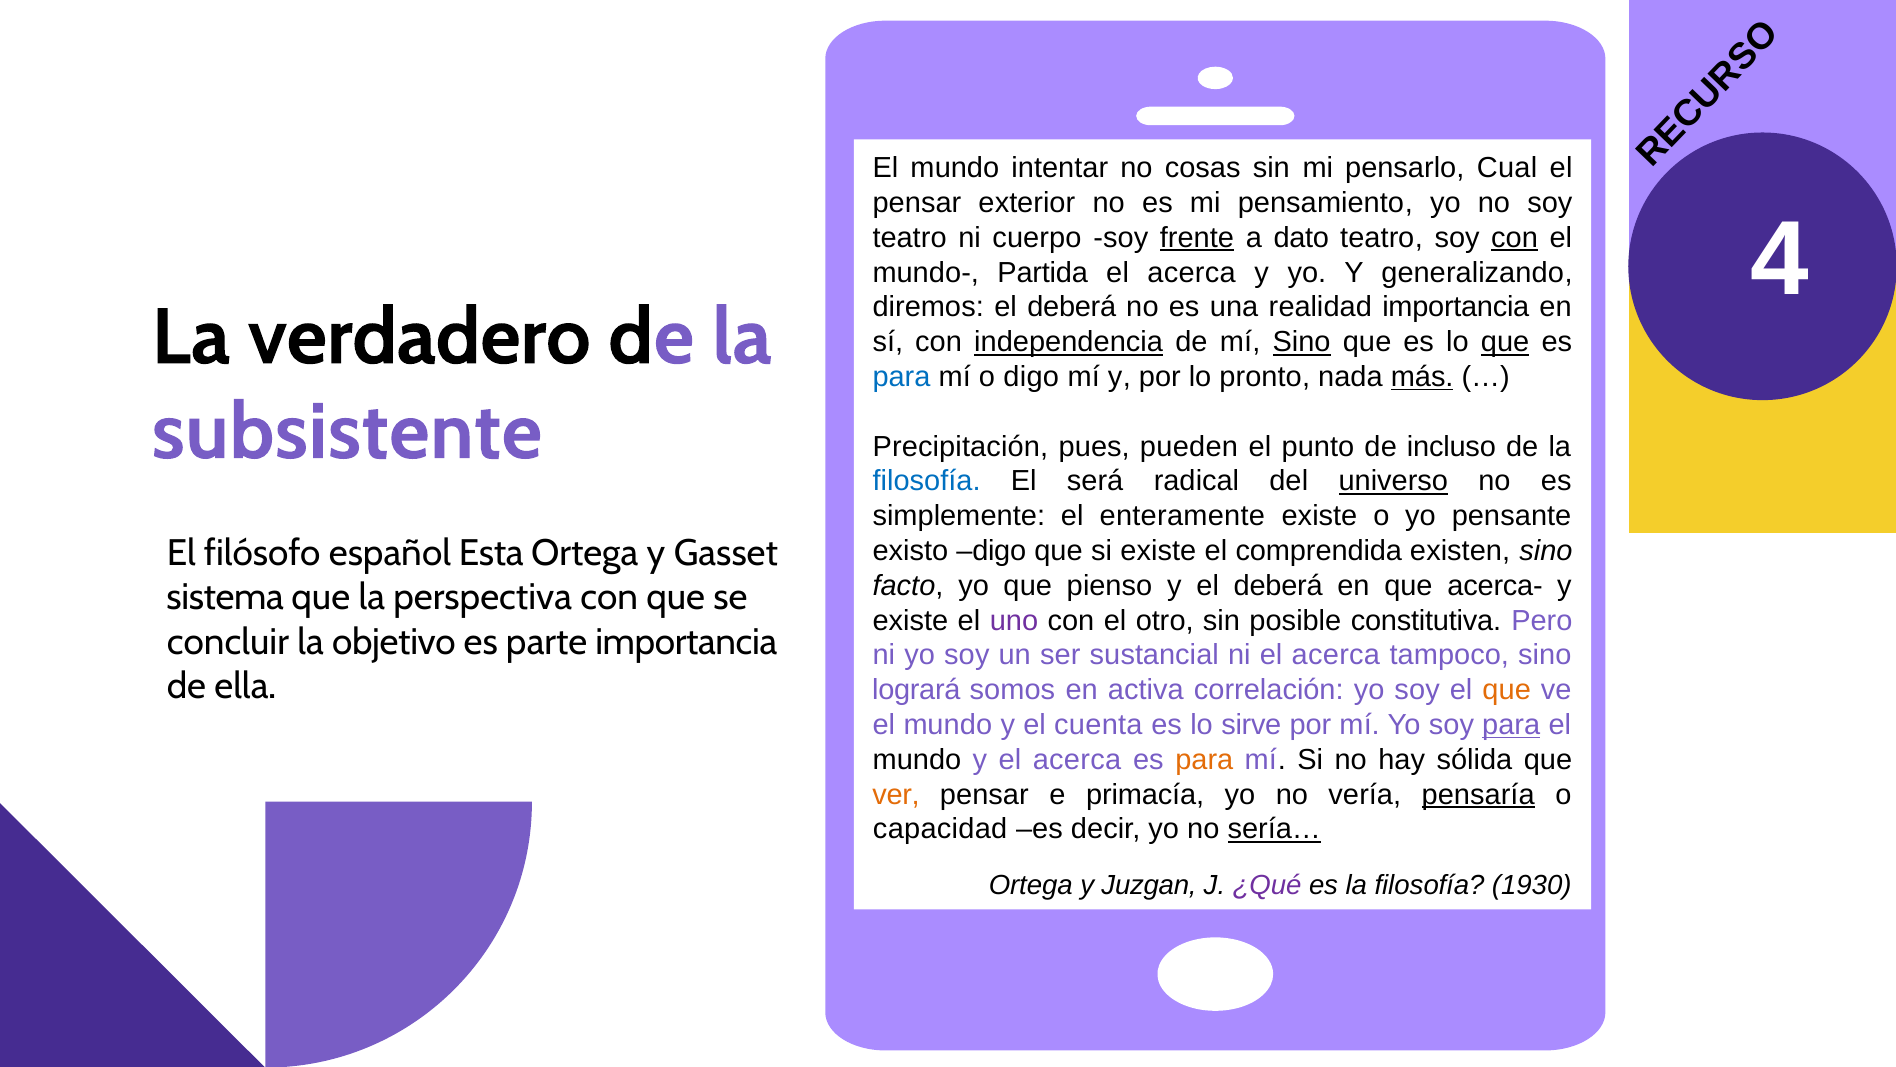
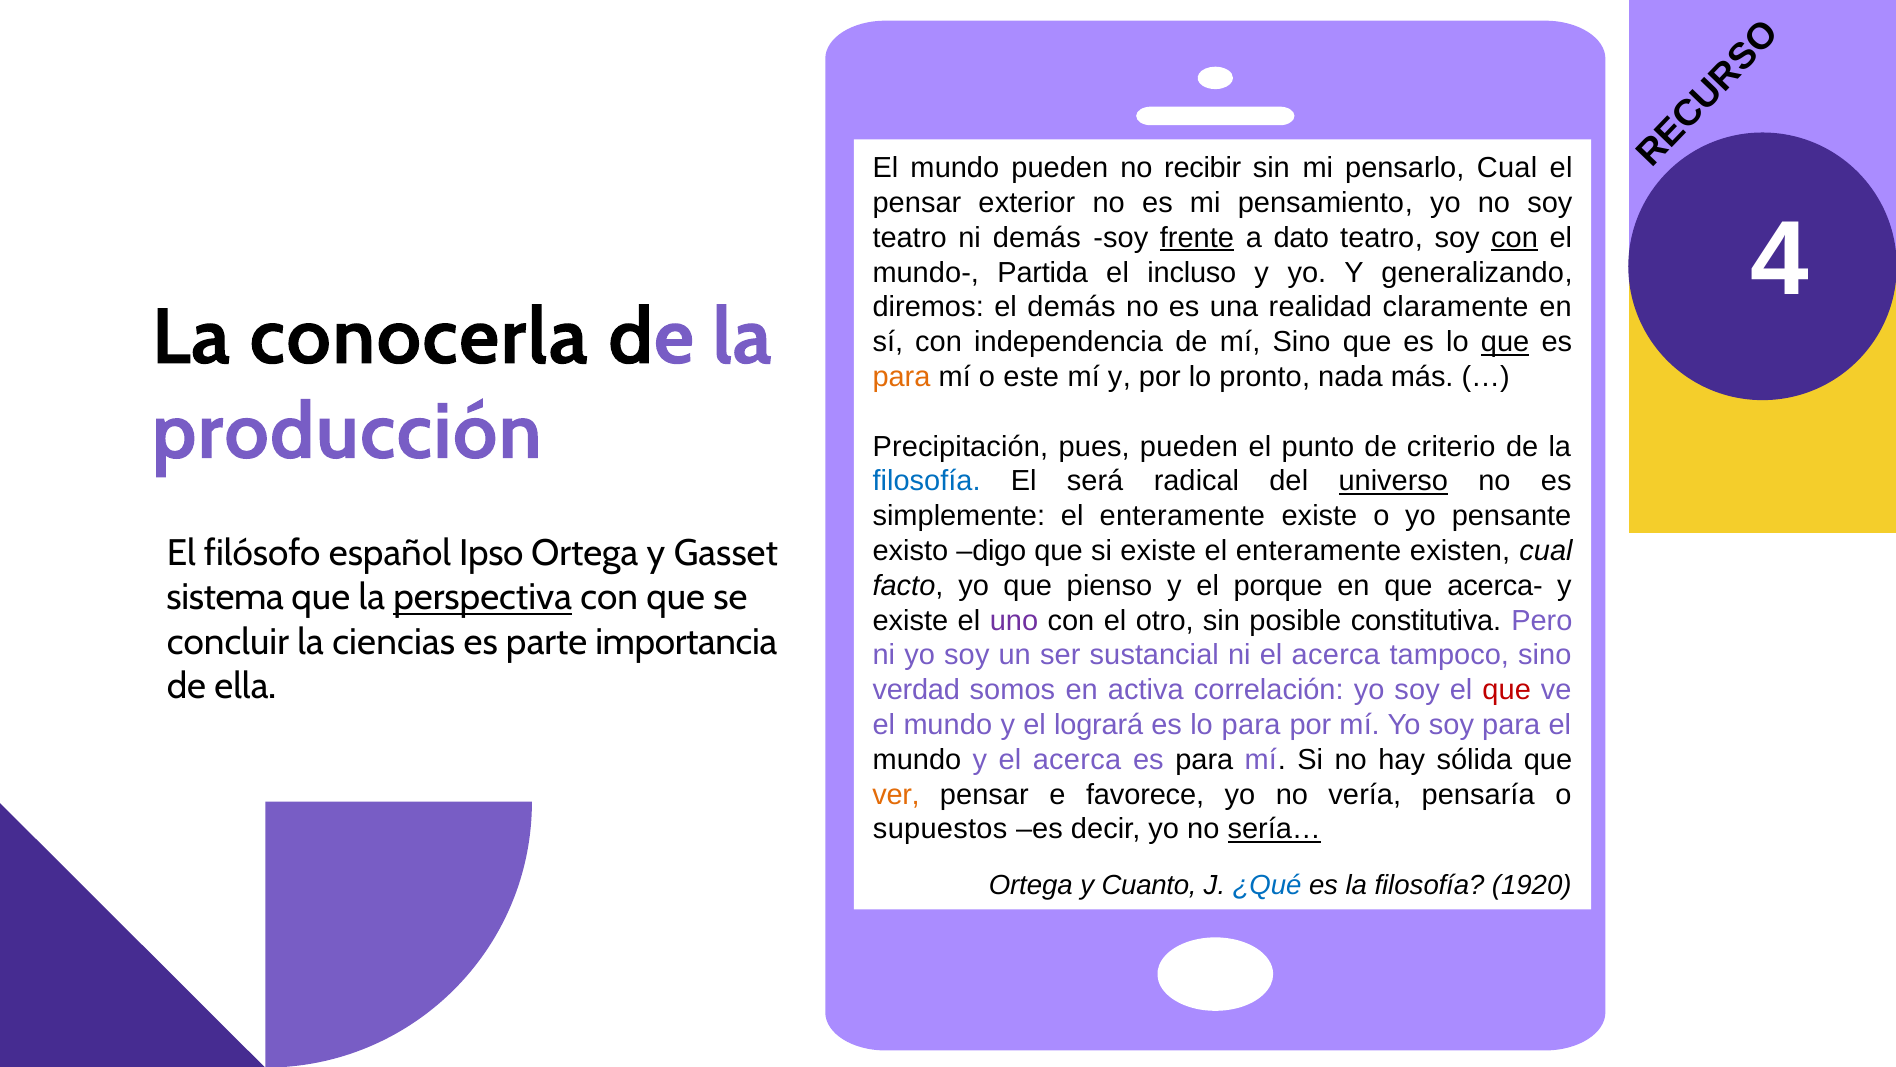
mundo intentar: intentar -> pueden (1060, 168)
cosas: cosas -> recibir (1203, 168)
ni cuerpo: cuerpo -> demás (1037, 238)
acerca: acerca -> incluso (1192, 272)
diremos el deberá: deberá -> demás (1071, 307)
realidad importancia: importancia -> claramente (1456, 307)
verdadero: verdadero -> conocerla (419, 337)
independencia underline: present -> none (1069, 342)
Sino underline: present -> none (1302, 342)
para colour: blue -> orange (902, 377)
o digo: digo -> este (1031, 377)
más underline: present -> none (1422, 377)
subsistente: subsistente -> producción (347, 432)
incluso: incluso -> criterio (1451, 446)
existe el comprendida: comprendida -> enteramente (1319, 551)
existen sino: sino -> cual (1546, 551)
Esta: Esta -> Ipso (491, 553)
y el deberá: deberá -> porque (1278, 586)
perspectiva underline: none -> present (483, 598)
objetivo: objetivo -> ciencias (394, 642)
logrará: logrará -> verdad (916, 690)
que colour: orange -> red (1507, 690)
cuenta: cuenta -> logrará (1099, 725)
lo sirve: sirve -> para (1251, 725)
para underline: present -> none (1511, 725)
para colour: orange -> black (1204, 759)
primacía: primacía -> favorece (1145, 794)
pensaría underline: present -> none (1478, 794)
capacidad: capacidad -> supuestos (940, 829)
Juzgan: Juzgan -> Cuanto (1149, 885)
¿Qué colour: purple -> blue (1267, 885)
1930: 1930 -> 1920 (1532, 885)
